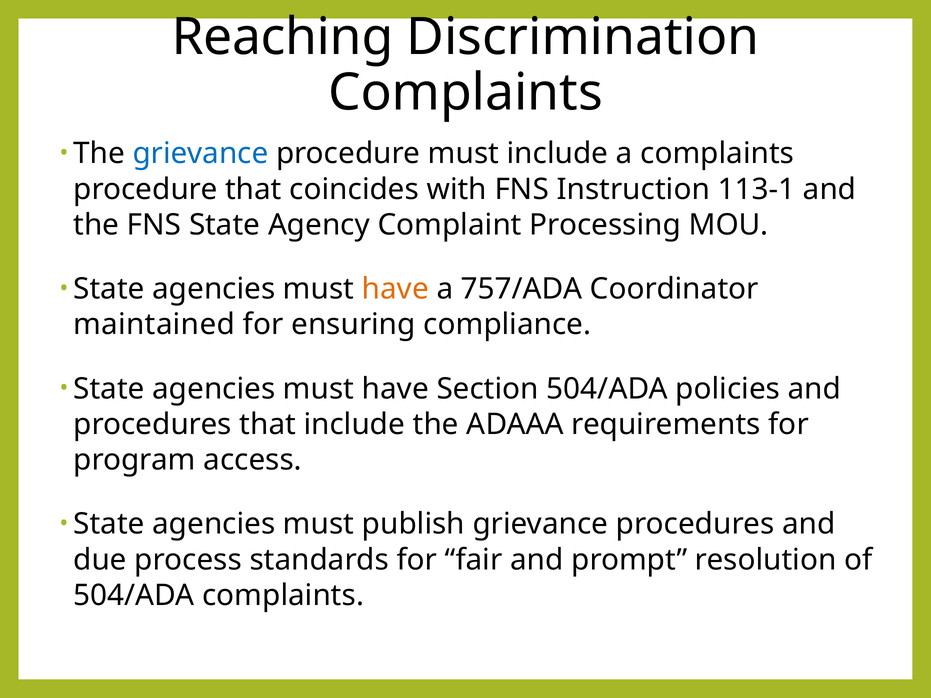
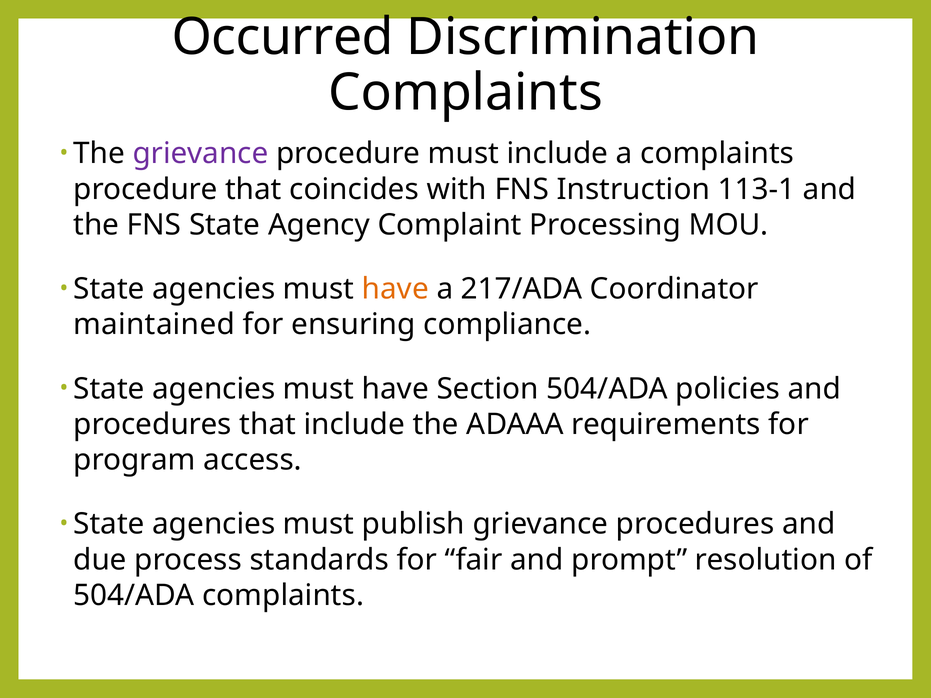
Reaching: Reaching -> Occurred (283, 37)
grievance colour: blue -> purple (201, 154)
757/ADA: 757/ADA -> 217/ADA (522, 289)
